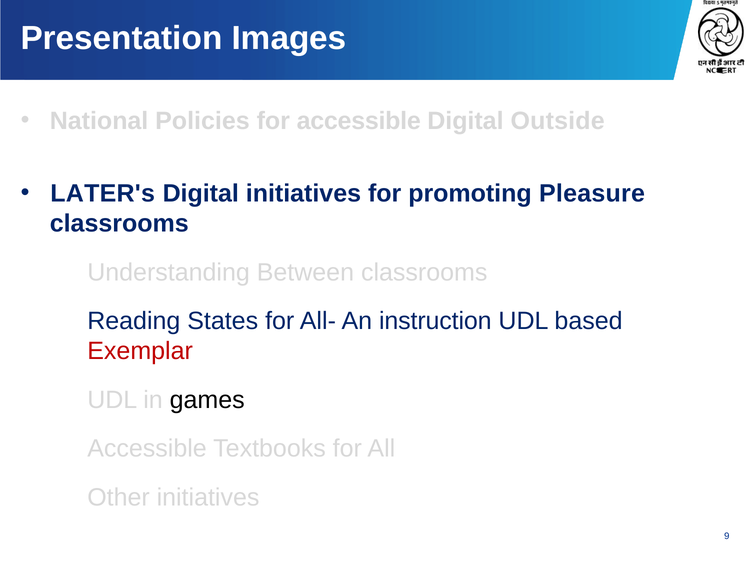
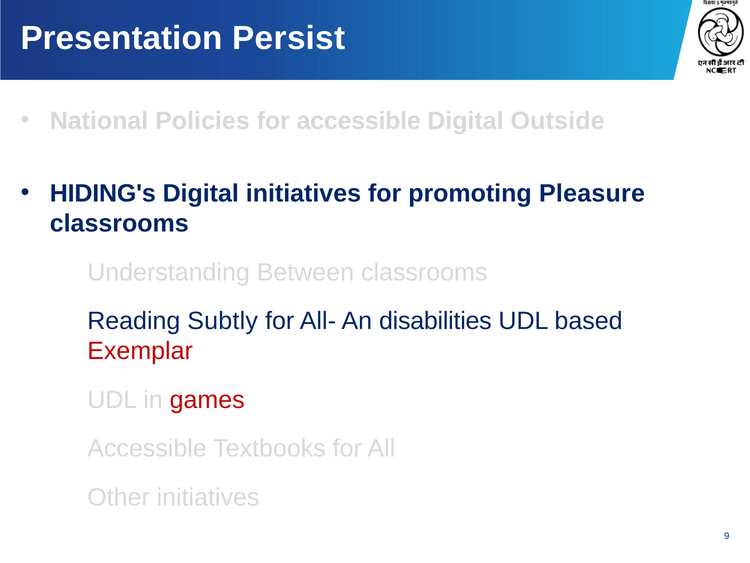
Images: Images -> Persist (289, 38)
LATER's: LATER's -> HIDING's (103, 193)
States: States -> Subtly (223, 321)
instruction: instruction -> disabilities (435, 321)
games colour: black -> red (207, 400)
